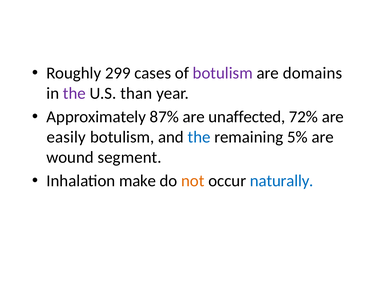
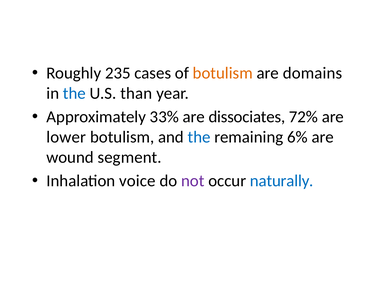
299: 299 -> 235 (118, 73)
botulism colour: purple -> orange (223, 73)
the colour: purple -> blue (74, 93)
87%: 87% -> 33% (164, 117)
unaffected: unaffected -> dissociates (247, 117)
easily: easily -> lower (66, 137)
5%: 5% -> 6% (297, 137)
make: make -> voice (137, 181)
not colour: orange -> purple (193, 181)
